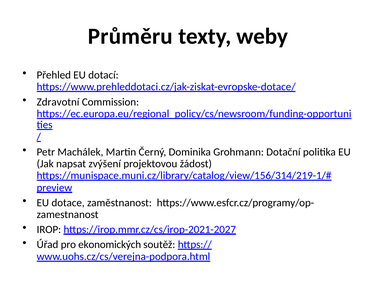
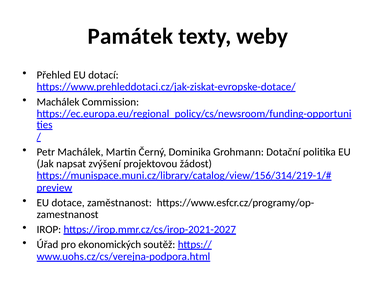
Průměru: Průměru -> Památek (130, 36)
Zdravotní: Zdravotní -> Machálek (58, 102)
